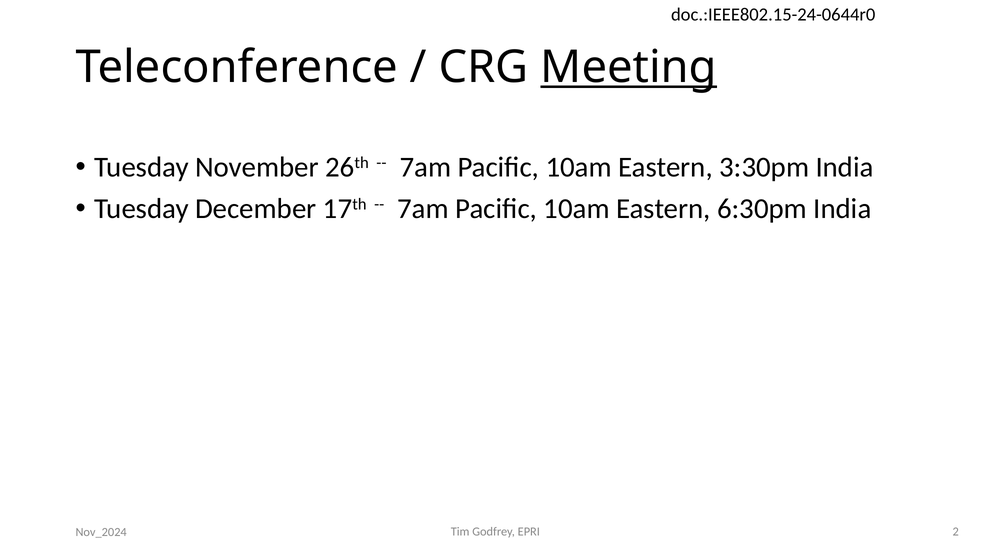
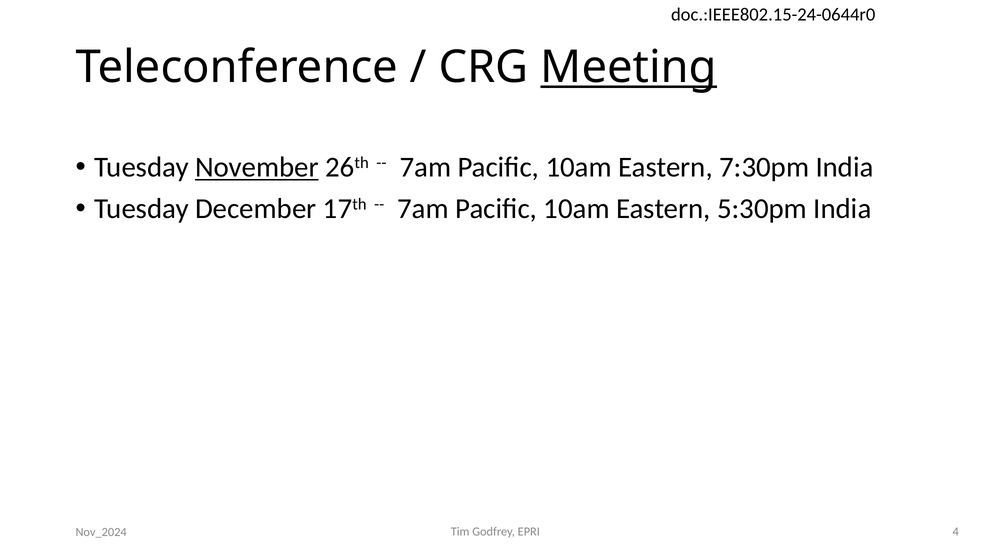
November underline: none -> present (257, 168)
3:30pm: 3:30pm -> 7:30pm (764, 168)
6:30pm: 6:30pm -> 5:30pm (762, 209)
2: 2 -> 4 (956, 532)
